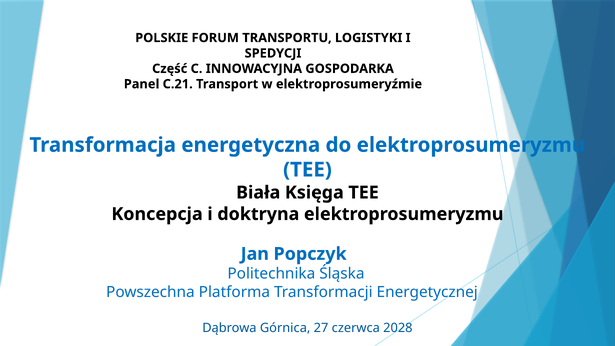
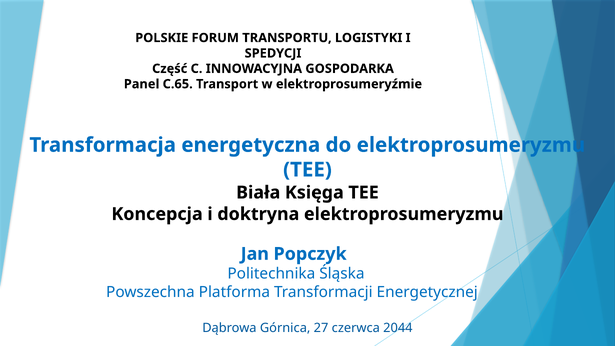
C.21: C.21 -> C.65 (178, 84)
2028: 2028 -> 2044 (398, 328)
